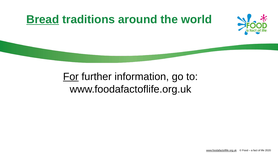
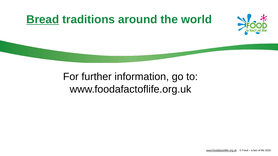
For underline: present -> none (71, 77)
